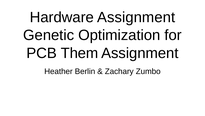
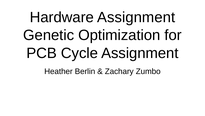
Them: Them -> Cycle (79, 53)
